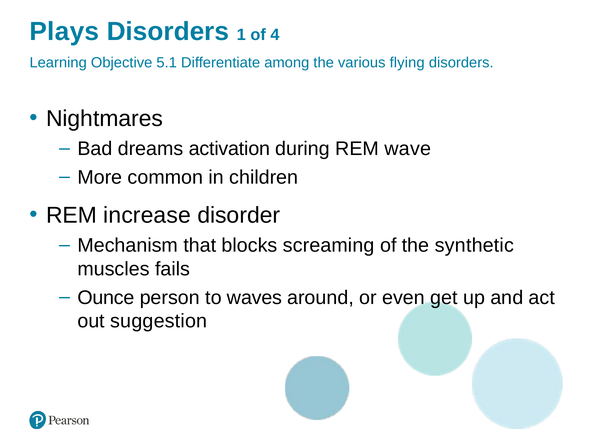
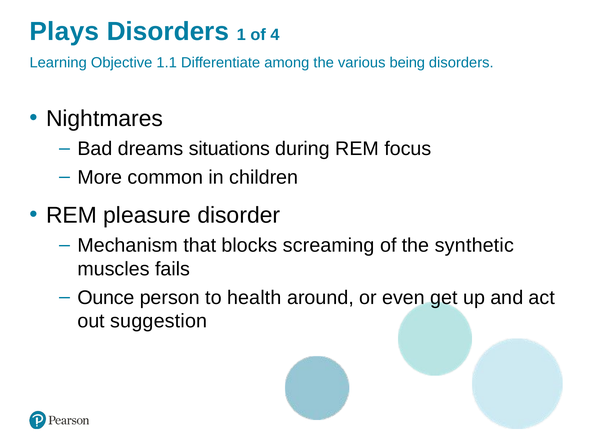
5.1: 5.1 -> 1.1 (167, 63)
flying: flying -> being (407, 63)
activation: activation -> situations (229, 149)
wave: wave -> focus (408, 149)
increase: increase -> pleasure (147, 216)
waves: waves -> health (254, 298)
